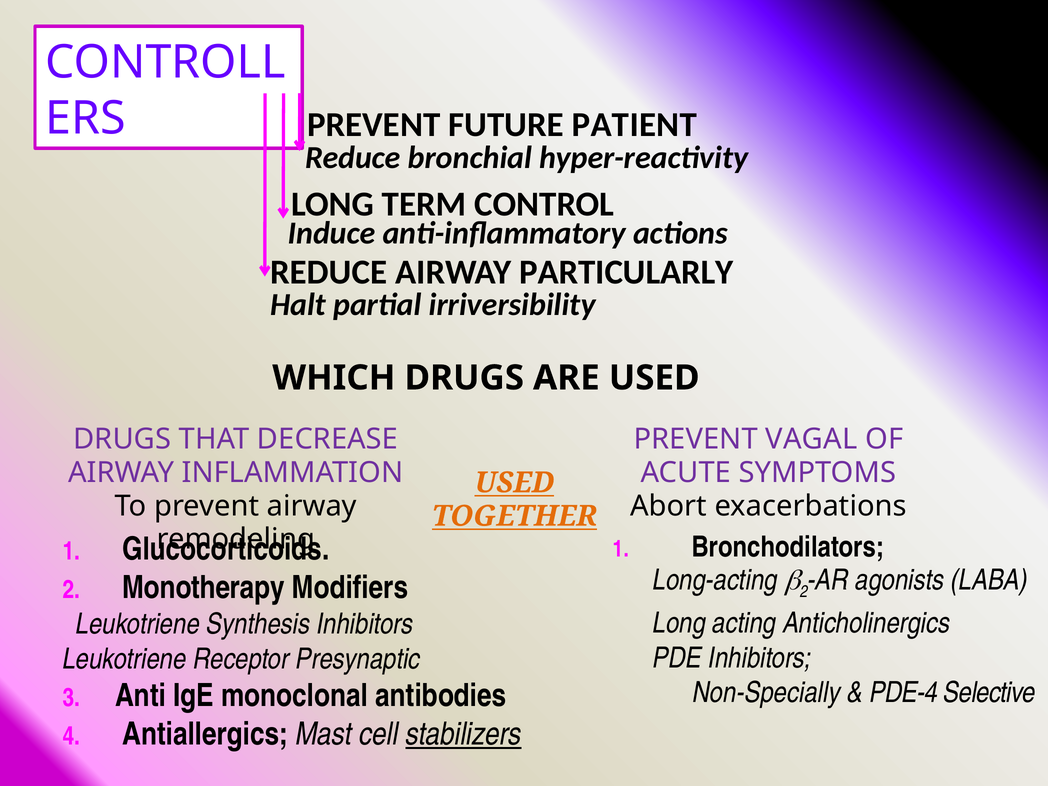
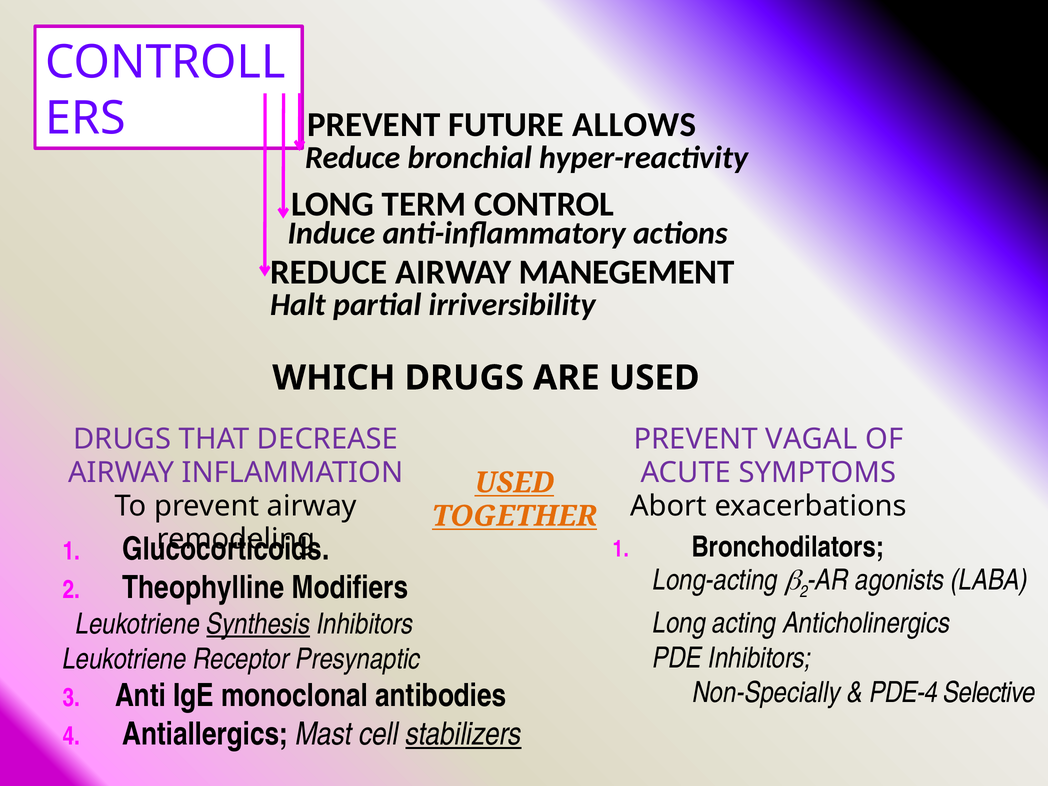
PATIENT: PATIENT -> ALLOWS (634, 125)
PARTICULARLY: PARTICULARLY -> MANEGEMENT (627, 272)
Monotherapy: Monotherapy -> Theophylline (203, 588)
Synthesis underline: none -> present (258, 624)
